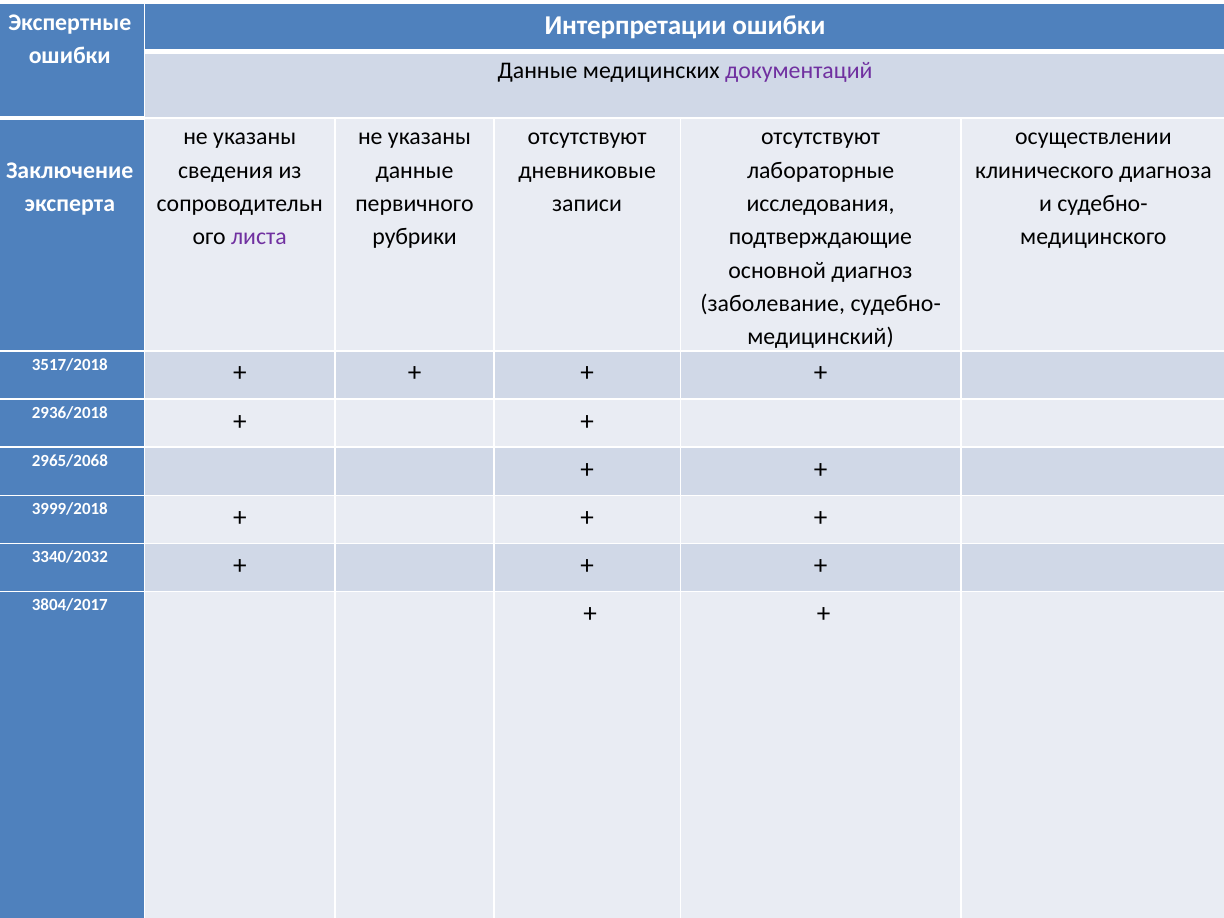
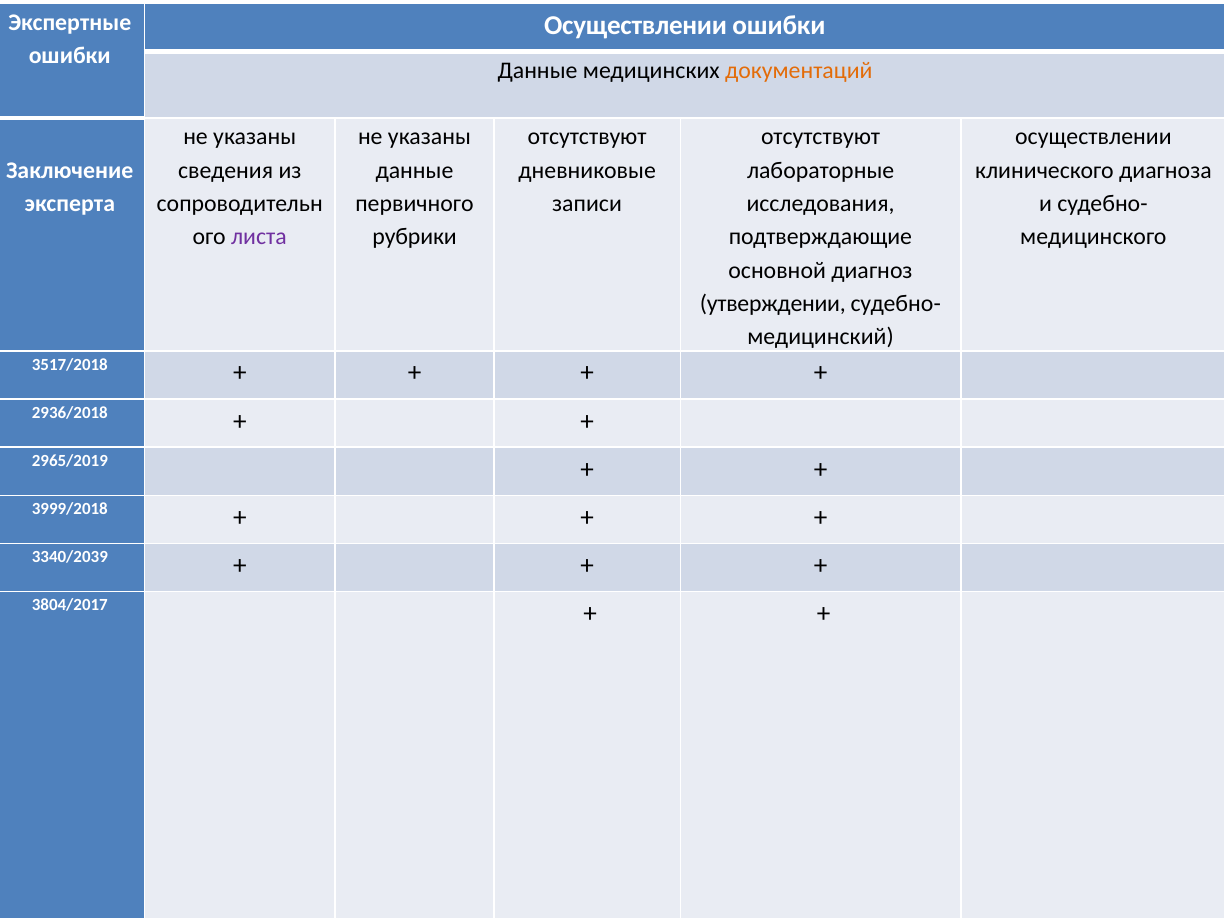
Интерпретации: Интерпретации -> Осуществлении (636, 25)
документаций colour: purple -> orange (799, 70)
заболевание: заболевание -> утверждении (773, 304)
2965/2068: 2965/2068 -> 2965/2019 (70, 461)
3340/2032: 3340/2032 -> 3340/2039 (70, 557)
